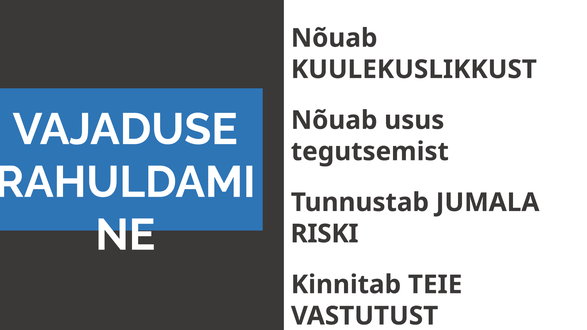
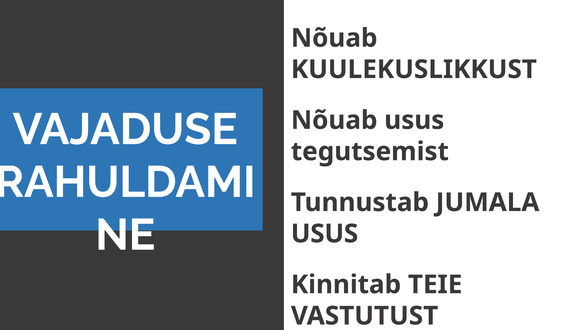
RISKI: RISKI -> USUS (325, 234)
